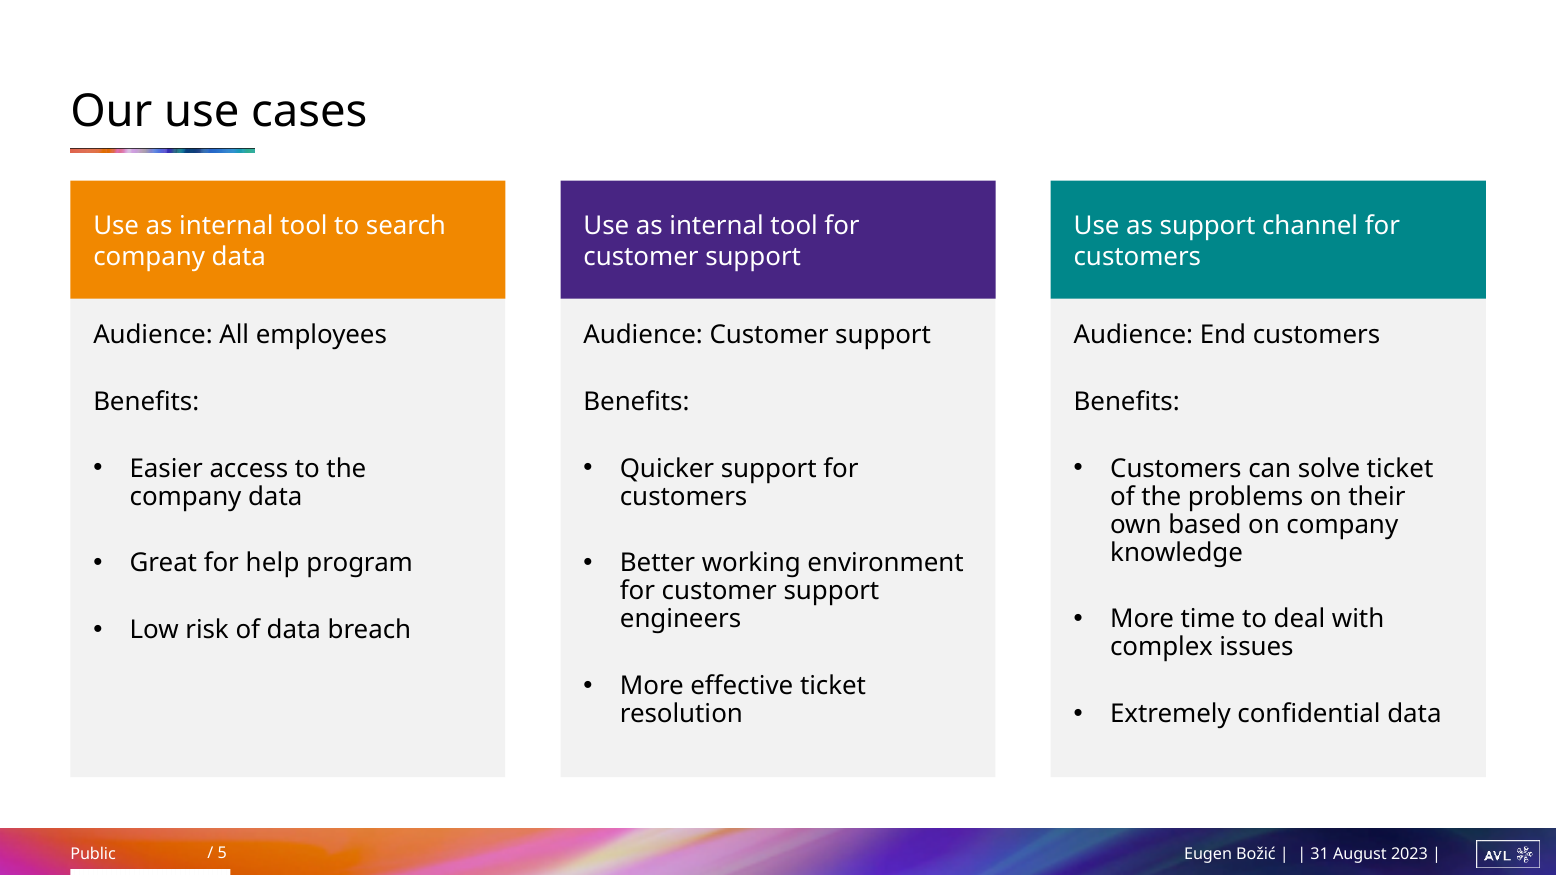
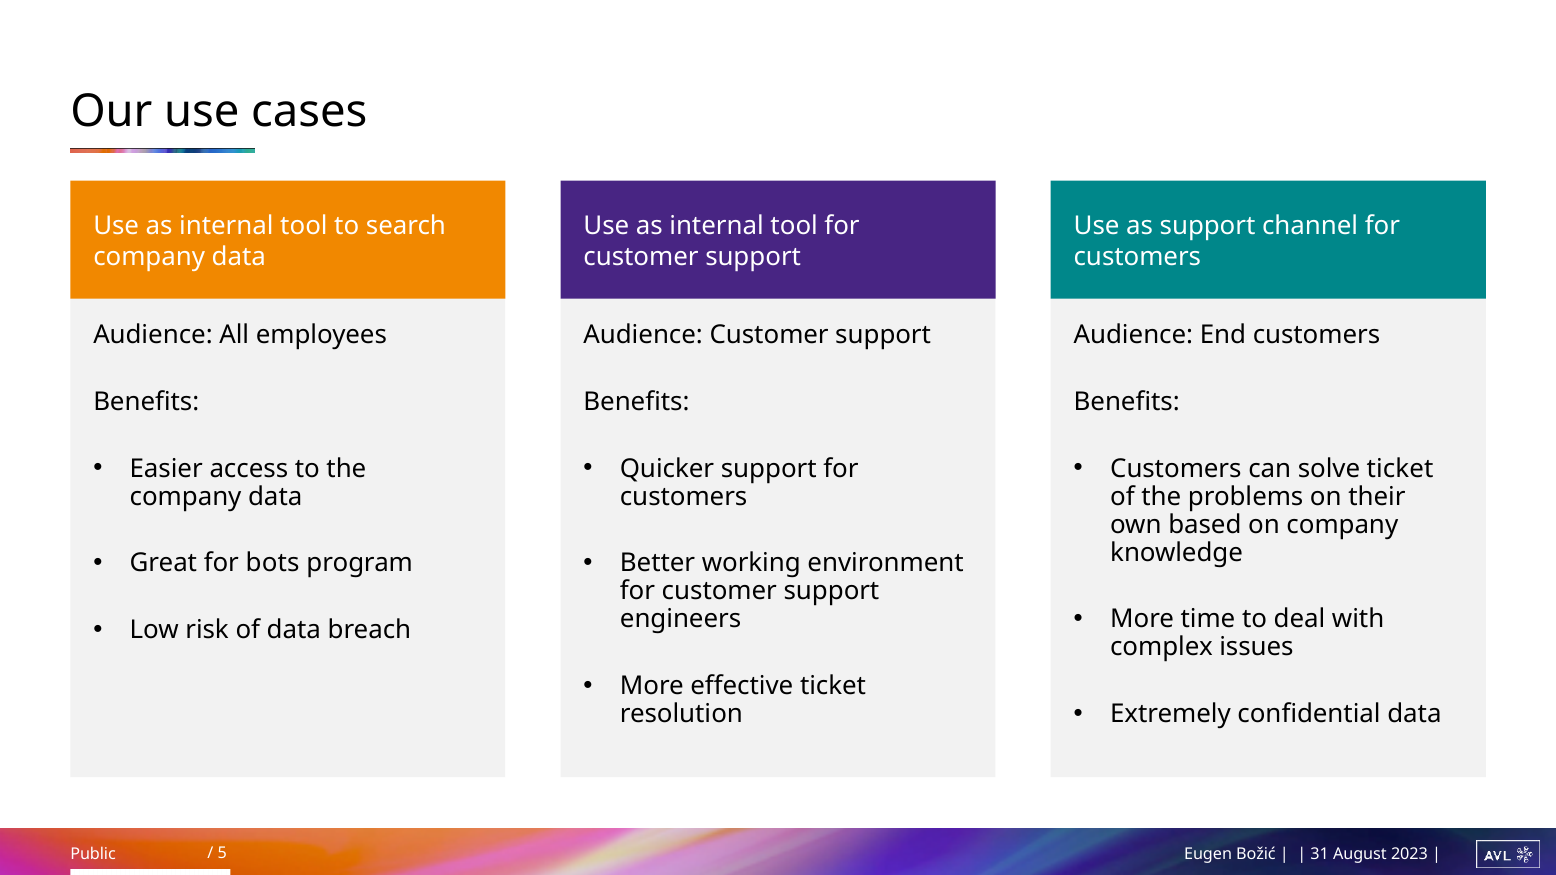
help: help -> bots (273, 564)
